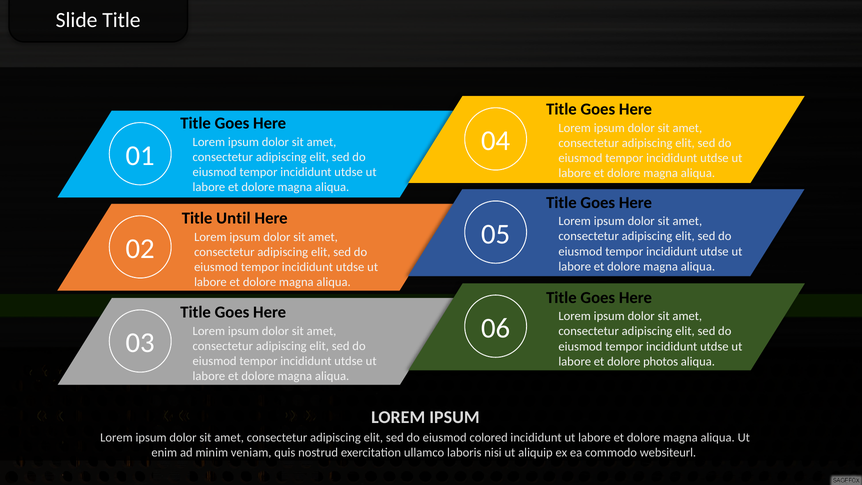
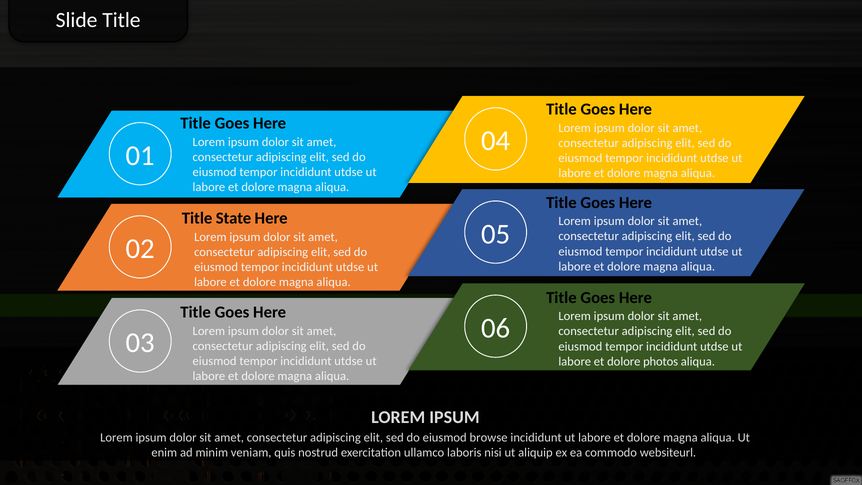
Until: Until -> State (234, 218)
colored: colored -> browse (489, 438)
